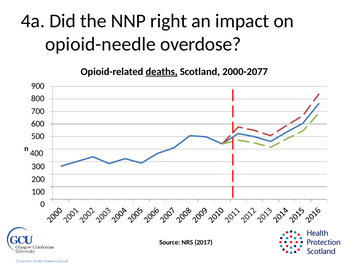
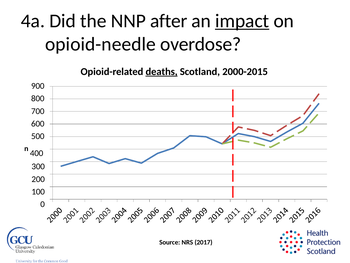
right: right -> after (169, 21)
impact underline: none -> present (242, 21)
2000-2077: 2000-2077 -> 2000-2015 (245, 71)
